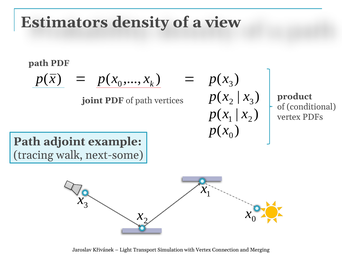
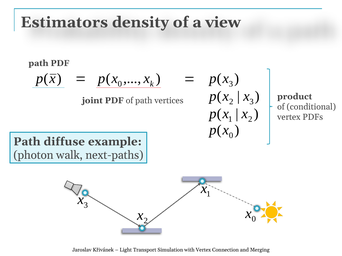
adjoint: adjoint -> diffuse (64, 142)
tracing: tracing -> photon (33, 156)
next-some: next-some -> next-paths (114, 156)
